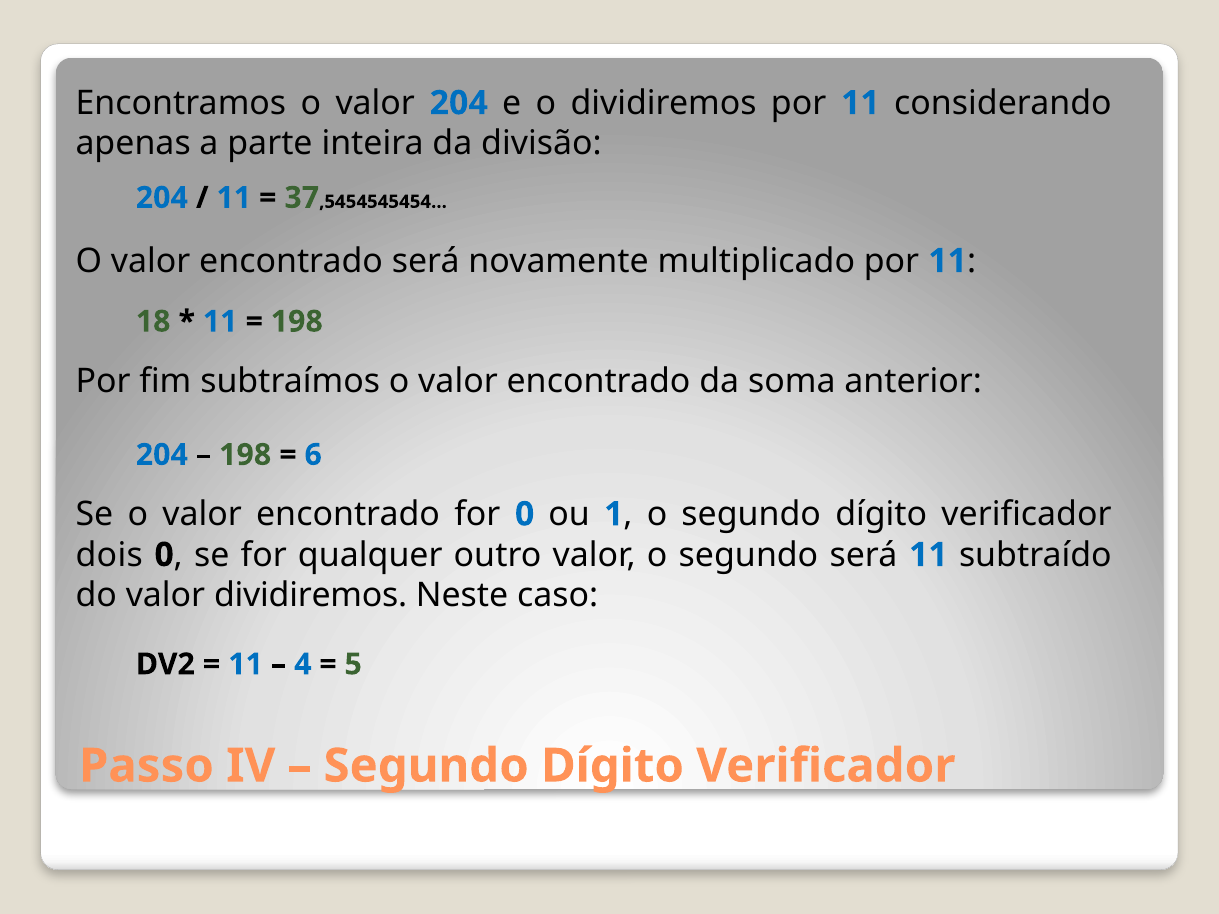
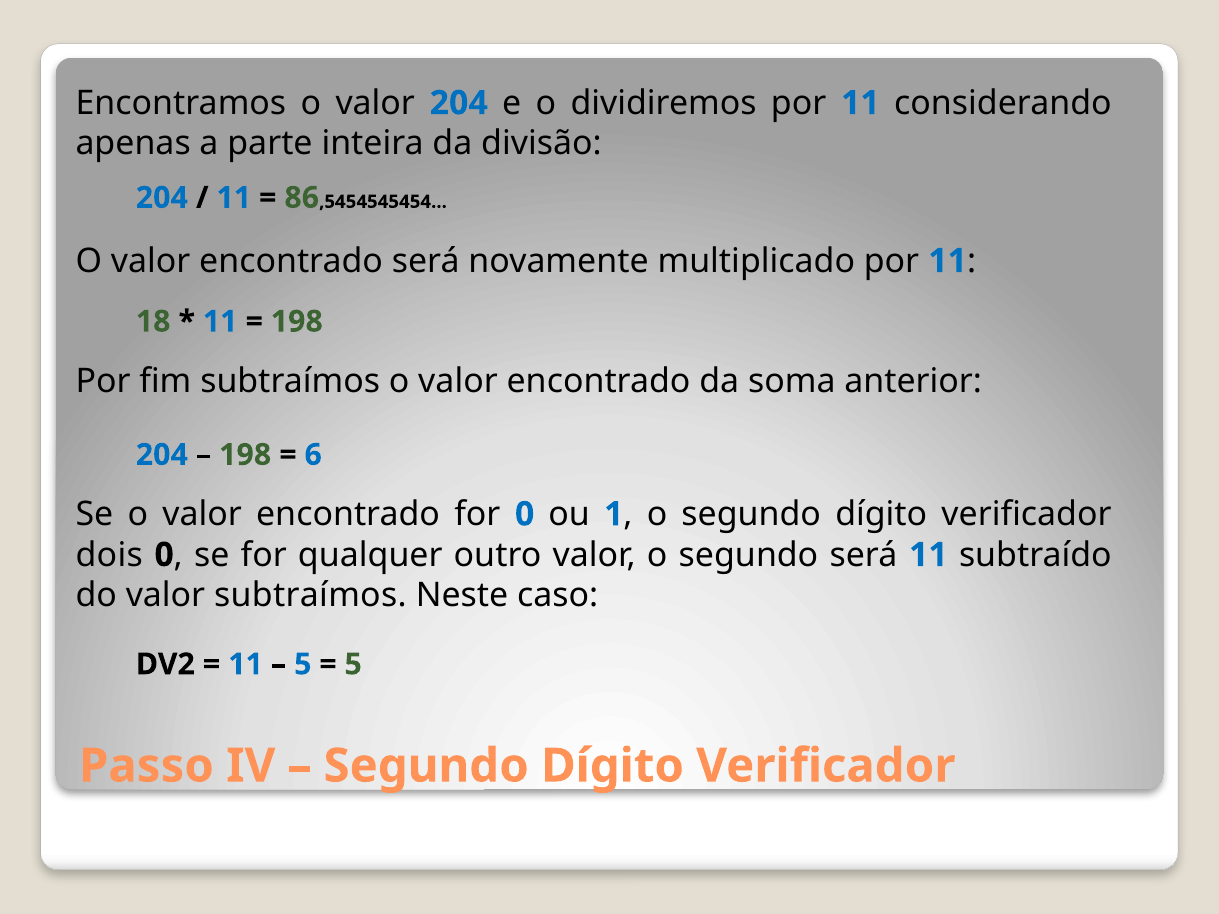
37: 37 -> 86 (302, 198)
valor dividiremos: dividiremos -> subtraímos (310, 596)
4: 4 -> 5 (303, 664)
